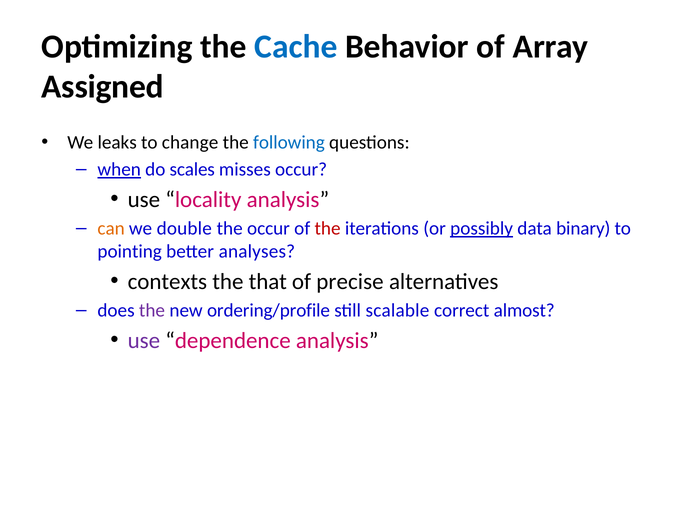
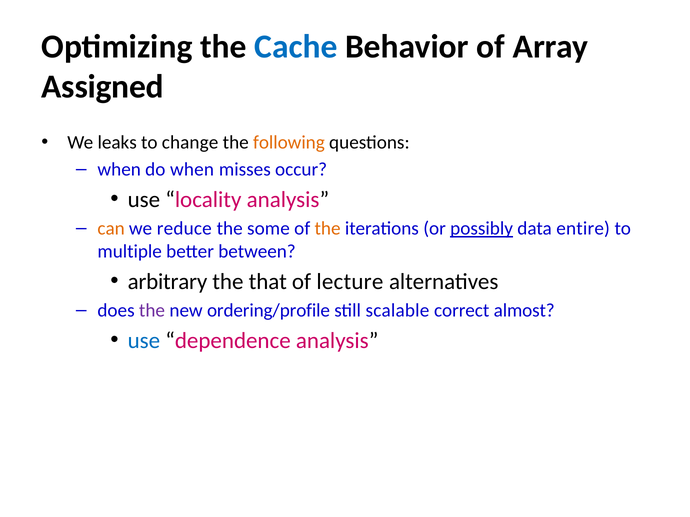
following colour: blue -> orange (289, 143)
when underline: present -> none (119, 170)
do scales: scales -> when (192, 170)
double: double -> reduce (184, 229)
the occur: occur -> some (268, 229)
the colour: red -> orange (328, 229)
binary: binary -> entire (583, 229)
pointing: pointing -> multiple (130, 252)
analyses: analyses -> between (257, 252)
contexts: contexts -> arbitrary (167, 282)
precise: precise -> lecture (350, 282)
use colour: purple -> blue (144, 341)
